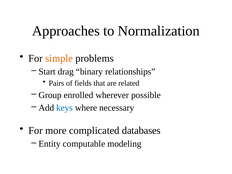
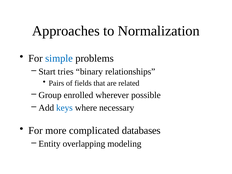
simple colour: orange -> blue (59, 58)
drag: drag -> tries (66, 72)
computable: computable -> overlapping (84, 144)
